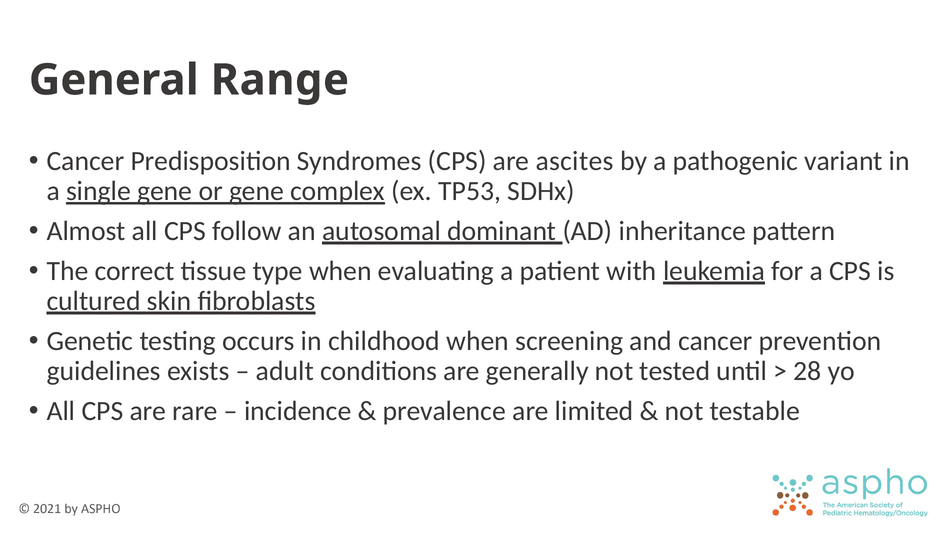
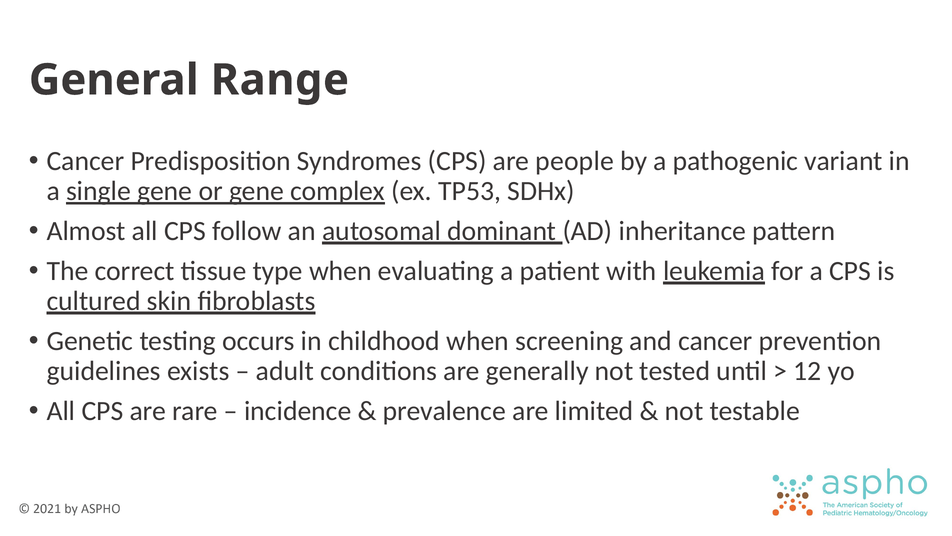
ascites: ascites -> people (575, 161)
28: 28 -> 12 (807, 371)
